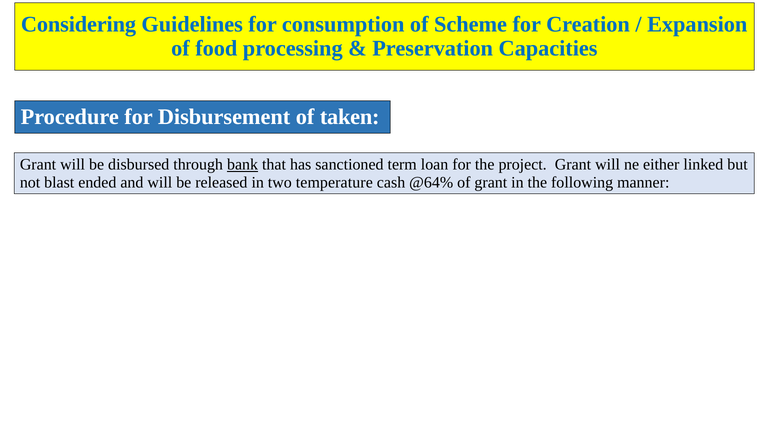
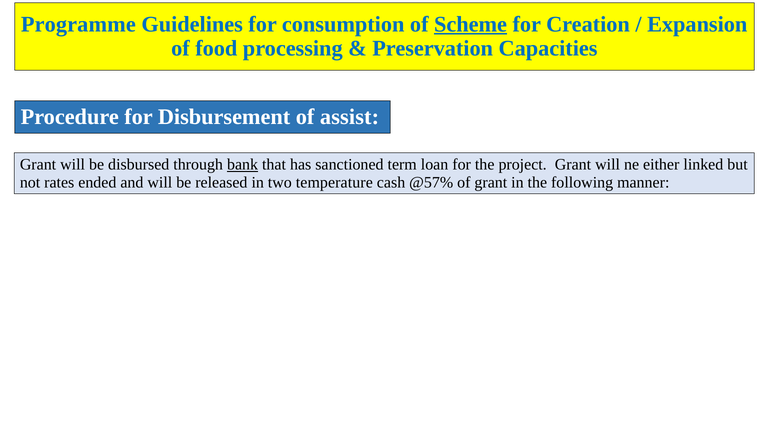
Considering: Considering -> Programme (78, 24)
Scheme underline: none -> present (471, 24)
taken: taken -> assist (350, 117)
blast: blast -> rates (59, 182)
@64%: @64% -> @57% (431, 182)
